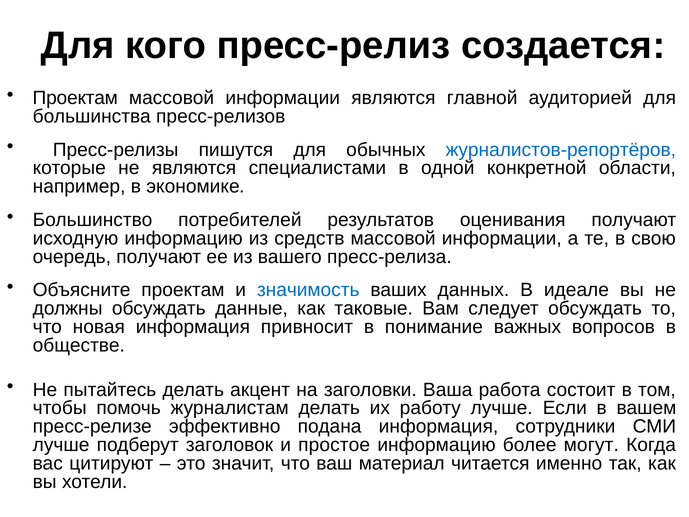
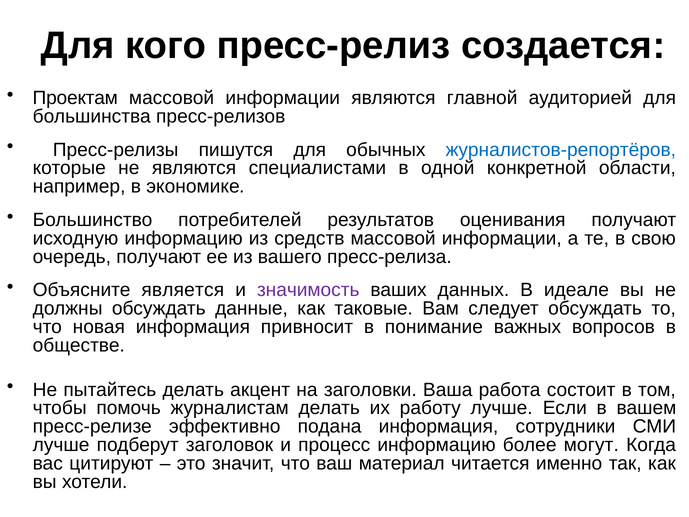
Объясните проектам: проектам -> является (183, 290)
значимость colour: blue -> purple (308, 290)
простое: простое -> процесс (334, 445)
